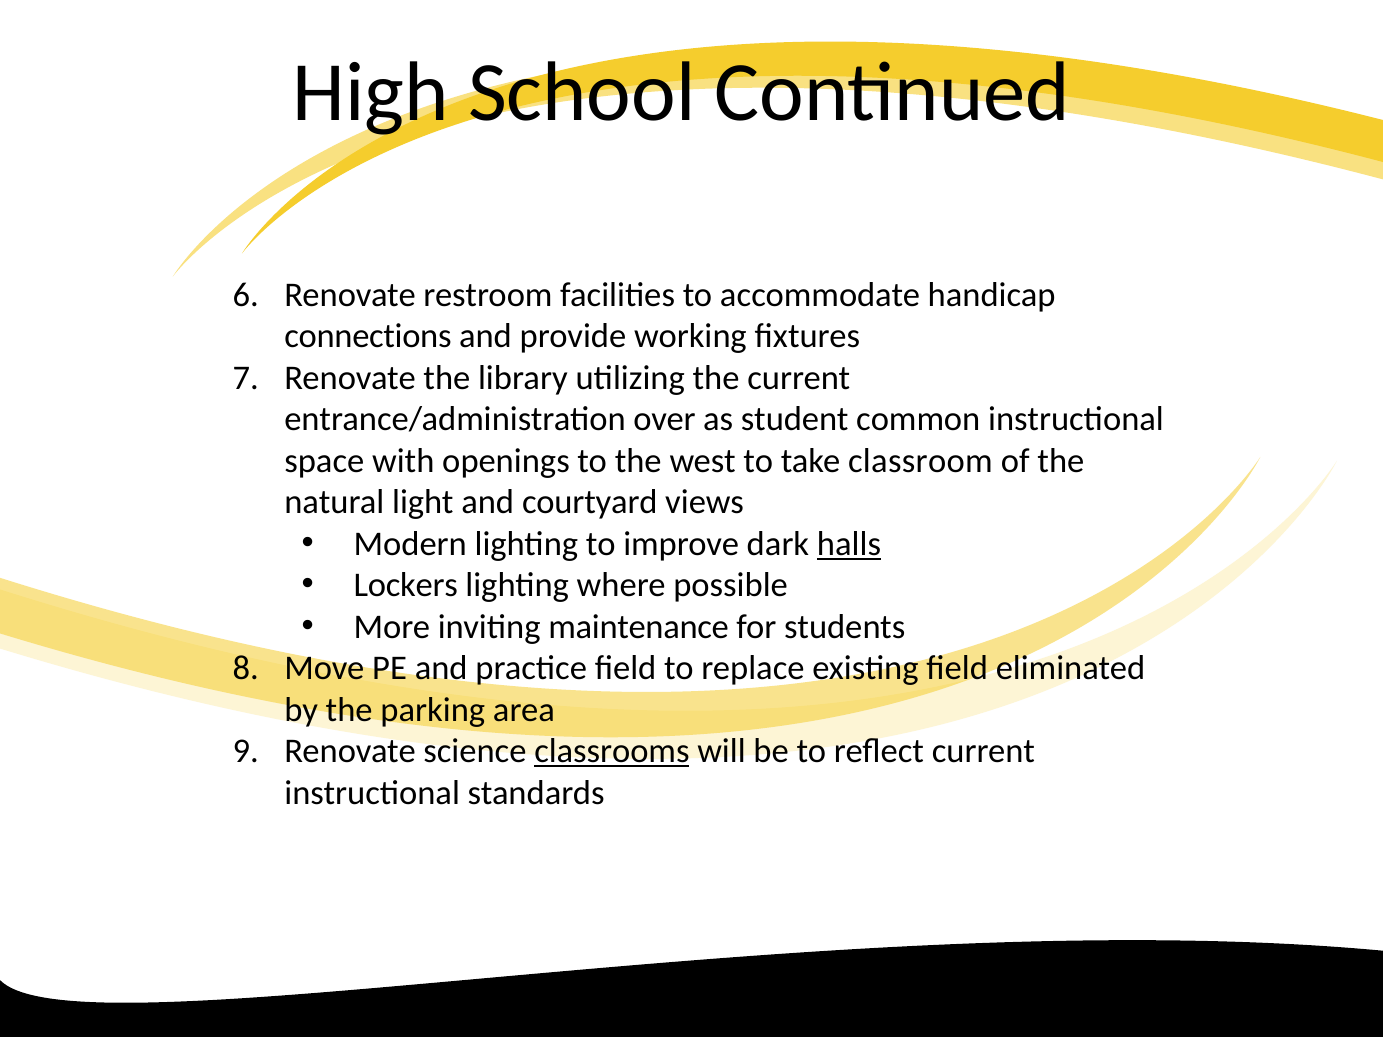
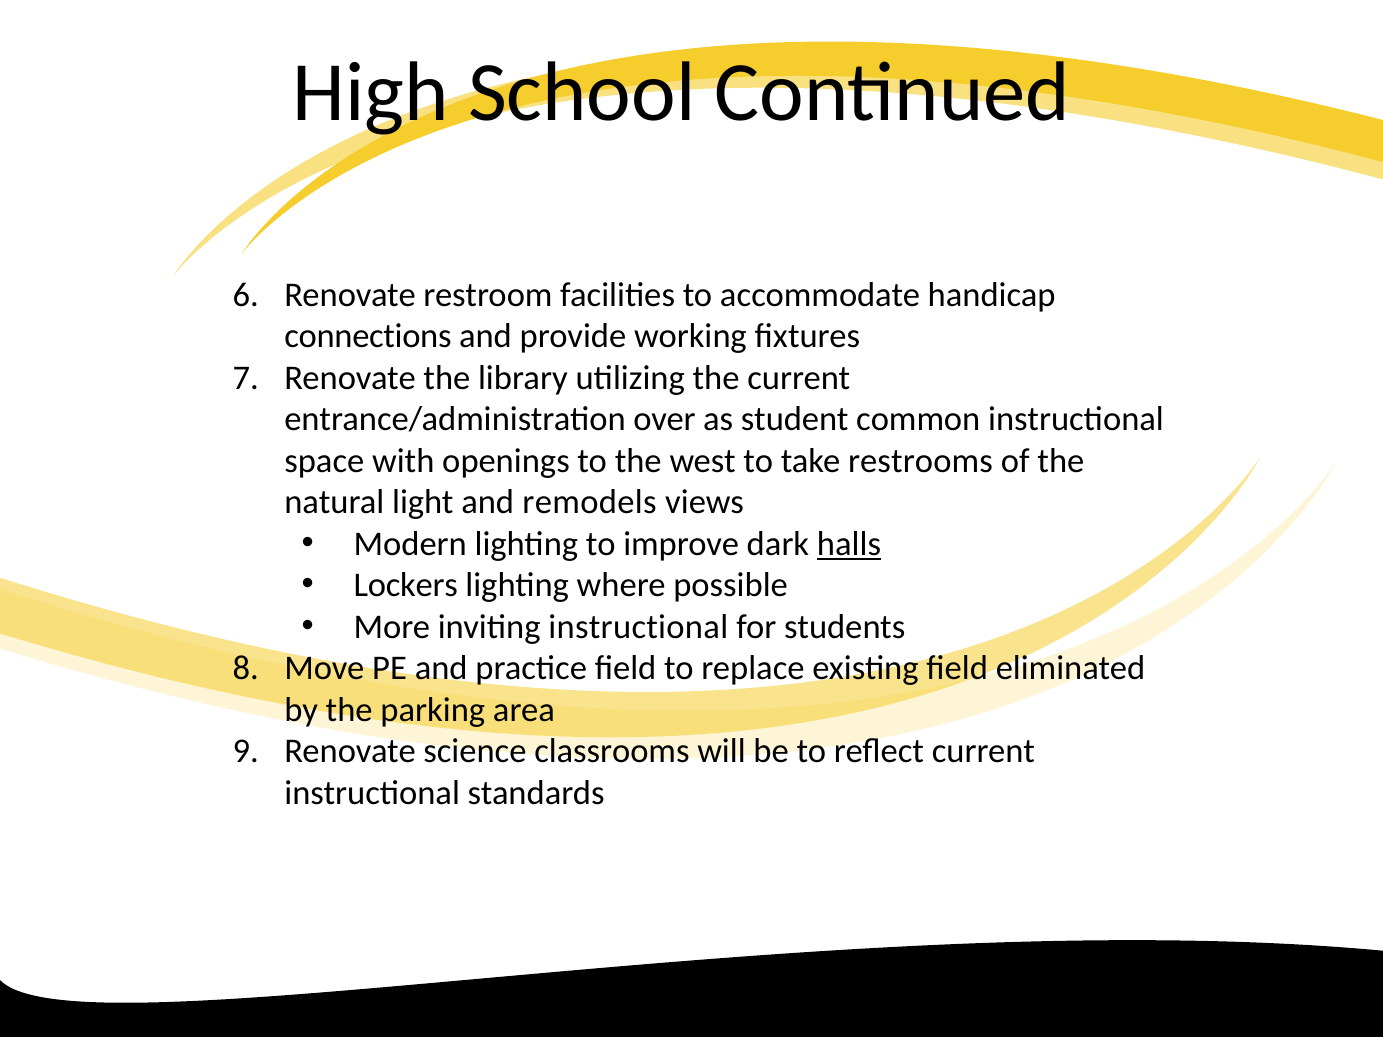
classroom: classroom -> restrooms (920, 461)
courtyard: courtyard -> remodels (590, 502)
inviting maintenance: maintenance -> instructional (638, 627)
classrooms underline: present -> none (612, 751)
